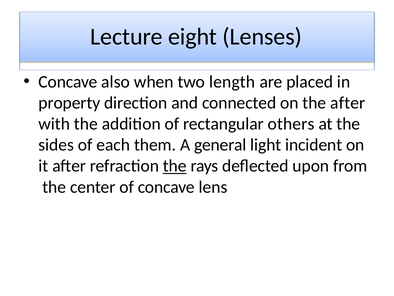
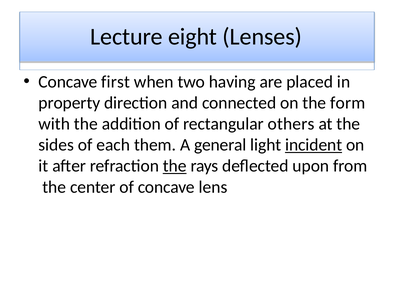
also: also -> first (116, 82)
length: length -> having (232, 82)
the after: after -> form (348, 103)
incident underline: none -> present (314, 145)
